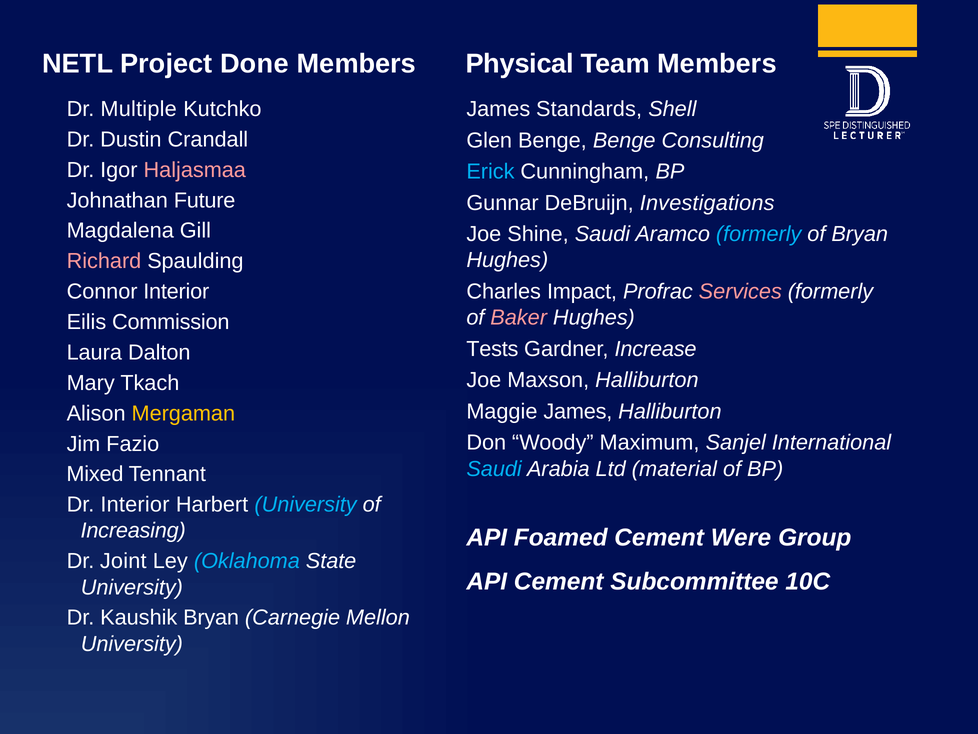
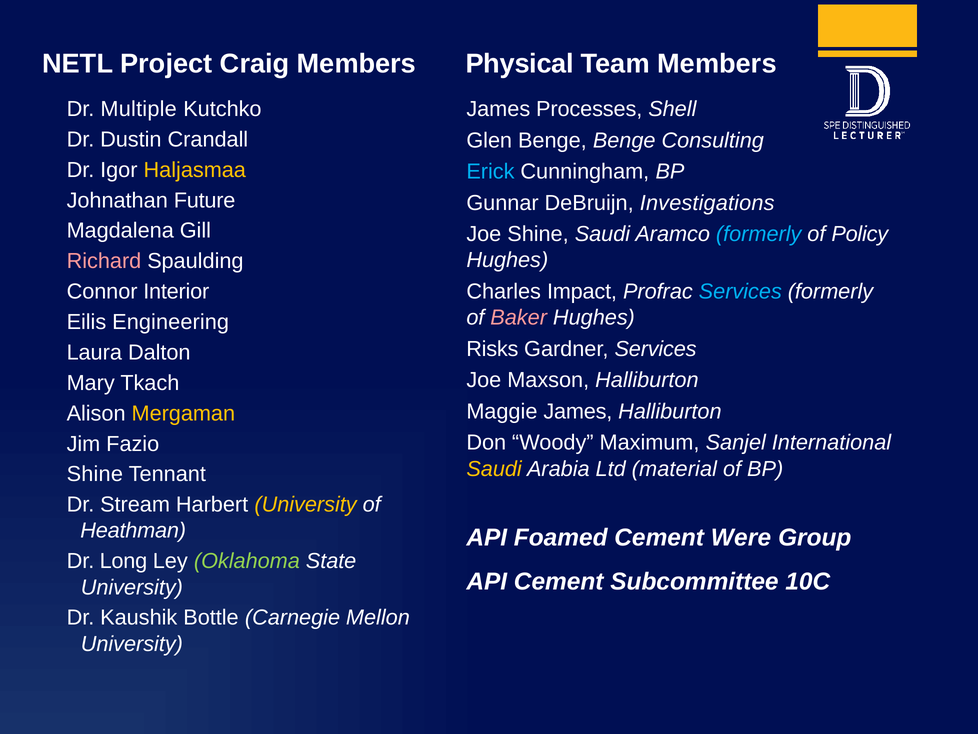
Done: Done -> Craig (255, 64)
Standards: Standards -> Processes (589, 109)
Haljasmaa colour: pink -> yellow (195, 170)
of Bryan: Bryan -> Policy (860, 234)
Services colour: pink -> light blue (740, 291)
Commission: Commission -> Engineering (171, 322)
Tests: Tests -> Risks (492, 349)
Gardner Increase: Increase -> Services (656, 349)
Saudi colour: light blue -> yellow (494, 469)
Mixed: Mixed -> Shine (95, 474)
Dr Interior: Interior -> Stream (135, 504)
University colour: light blue -> yellow (306, 504)
Increasing: Increasing -> Heathman (133, 530)
Joint: Joint -> Long (123, 561)
Oklahoma colour: light blue -> light green (247, 561)
Kaushik Bryan: Bryan -> Bottle (211, 617)
